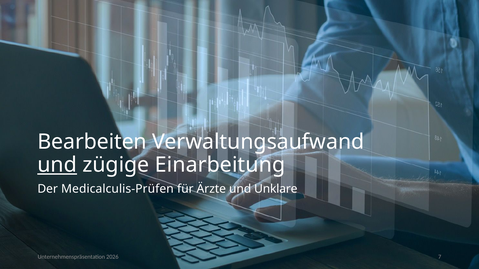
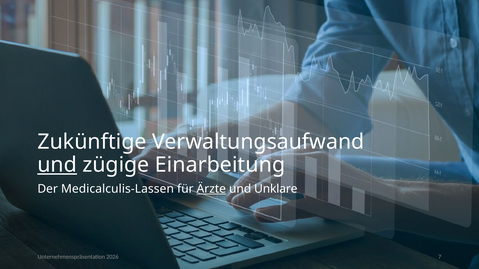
Bearbeiten: Bearbeiten -> Zukünftige (92, 142)
Medicalculis-Prüfen: Medicalculis-Prüfen -> Medicalculis-Lassen (117, 189)
Ärzte underline: none -> present (211, 189)
